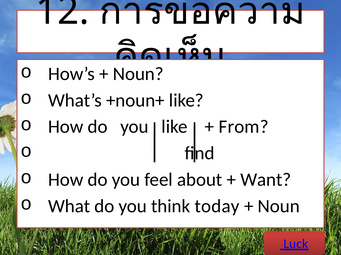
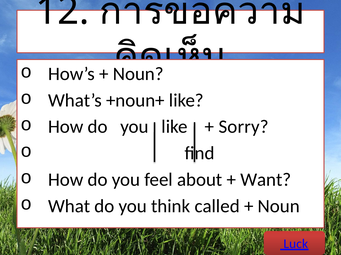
From: From -> Sorry (244, 127)
today: today -> called (217, 207)
